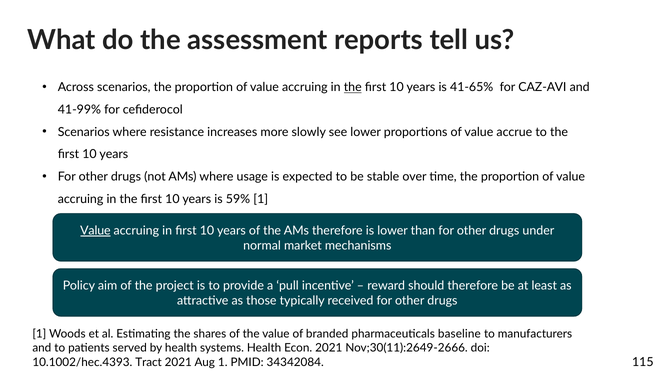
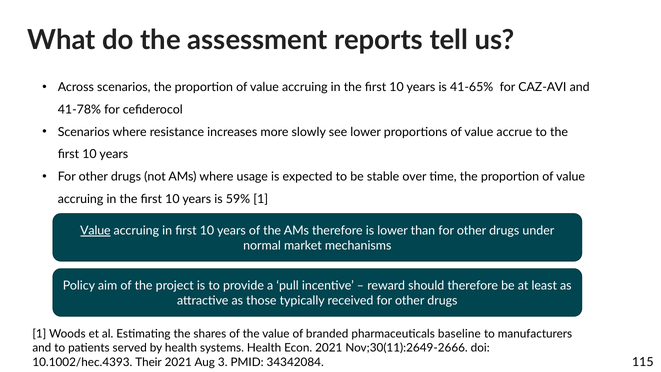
the underline: present -> none (353, 87)
41-99%: 41-99% -> 41-78% (79, 110)
Tract: Tract -> Their (149, 362)
Aug 1: 1 -> 3 (223, 362)
